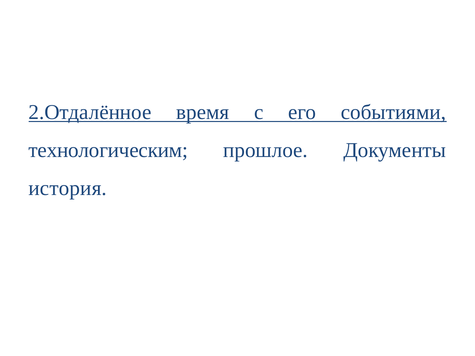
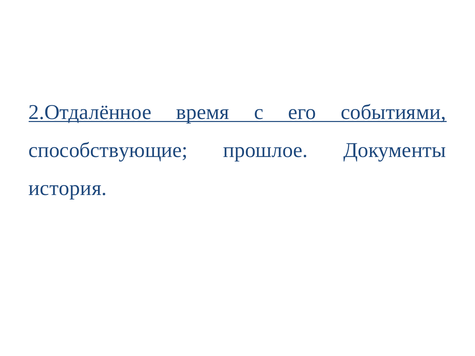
технологическим: технологическим -> способствующие (108, 150)
